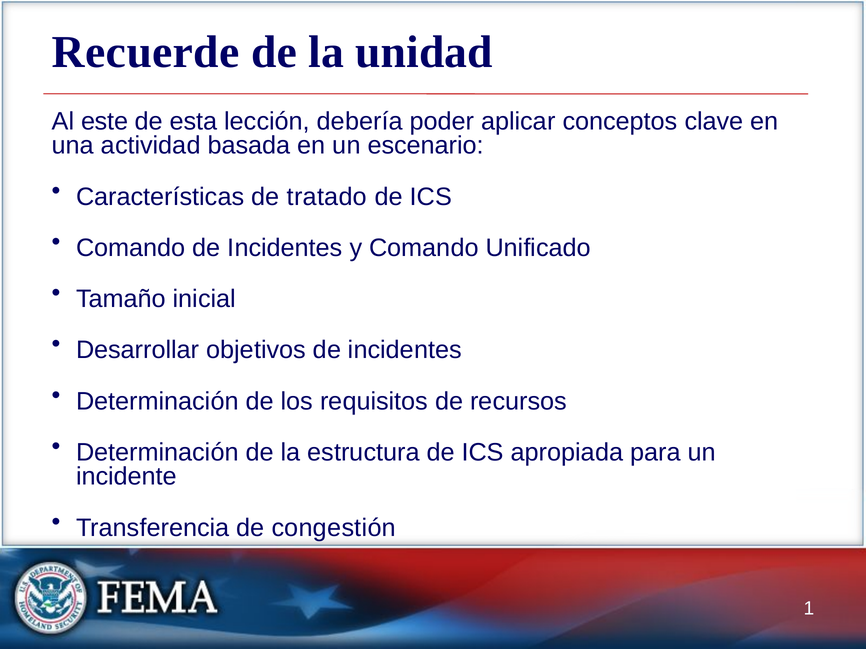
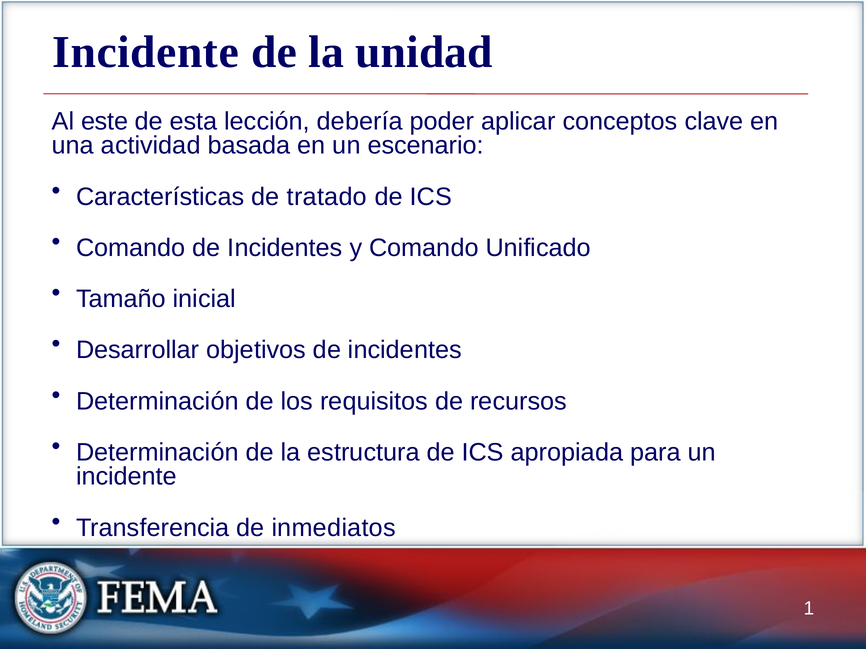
Recuerde: Recuerde -> Incidente (146, 52)
congestión: congestión -> inmediatos (334, 528)
